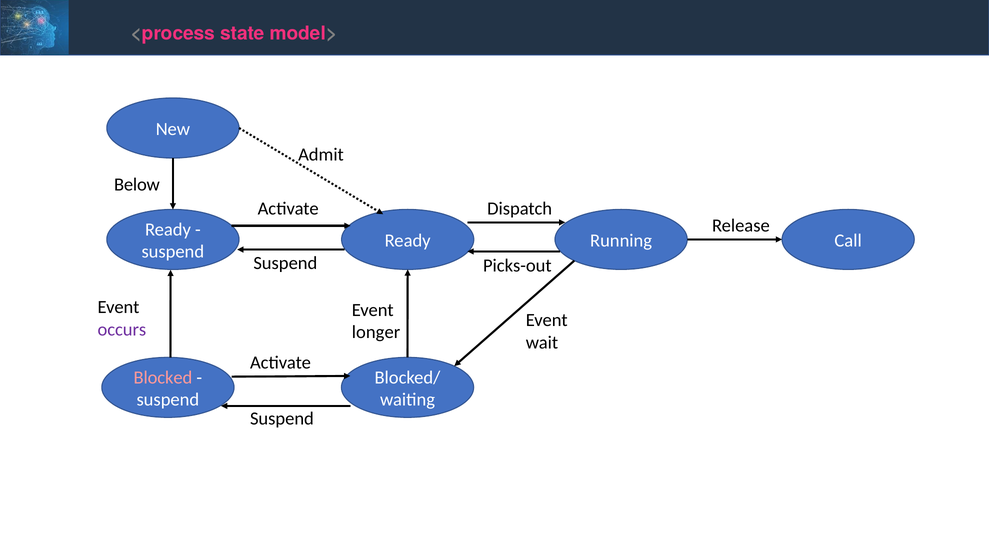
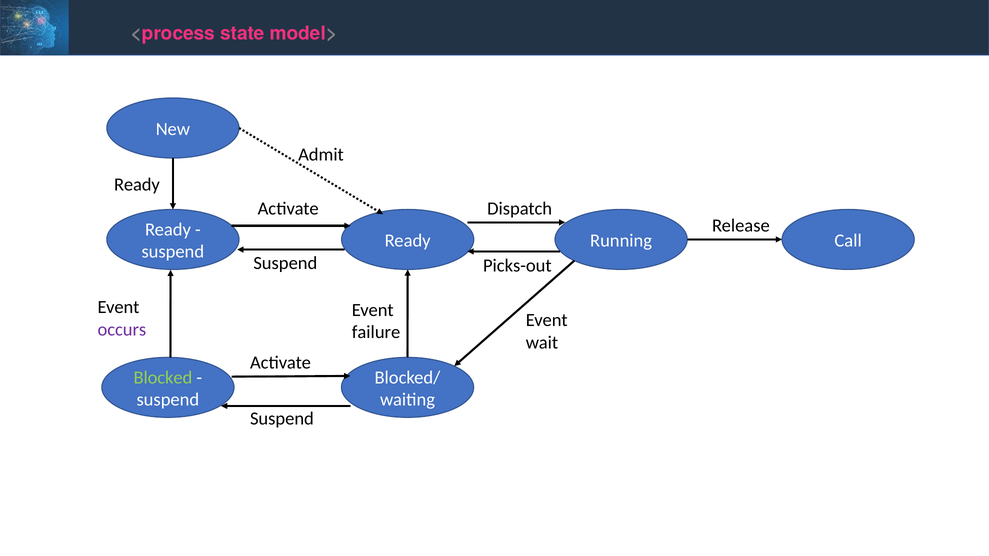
Below: Below -> Ready (137, 185)
longer: longer -> failure (376, 332)
Blocked colour: pink -> light green (163, 378)
